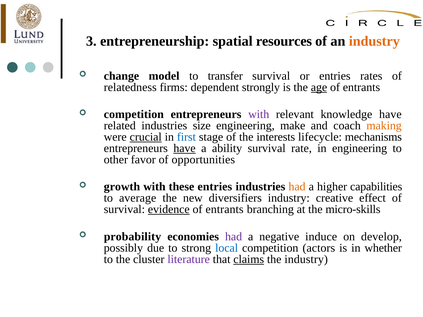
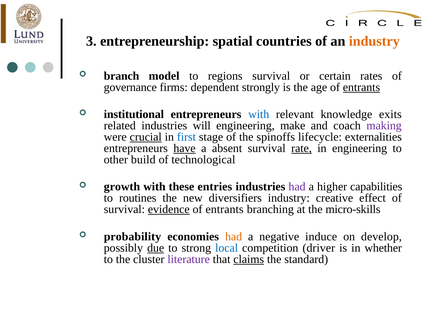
resources: resources -> countries (284, 41)
change: change -> branch (122, 76)
transfer: transfer -> regions (225, 76)
or entries: entries -> certain (335, 76)
relatedness: relatedness -> governance (130, 87)
age underline: present -> none (319, 87)
entrants underline: none -> present (361, 87)
competition: competition -> institutional (134, 114)
with colour: purple -> blue (259, 114)
knowledge have: have -> exits (390, 114)
size: size -> will (202, 126)
making colour: orange -> purple (384, 126)
interests: interests -> spinoffs (276, 137)
mechanisms: mechanisms -> externalities (373, 137)
ability: ability -> absent (227, 148)
rate underline: none -> present (302, 148)
favor: favor -> build (143, 160)
opportunities: opportunities -> technological (203, 160)
had colour: orange -> purple (297, 187)
average: average -> routines (138, 198)
had colour: purple -> orange (234, 237)
due underline: none -> present (156, 248)
actors: actors -> driver (319, 248)
the industry: industry -> standard (306, 259)
